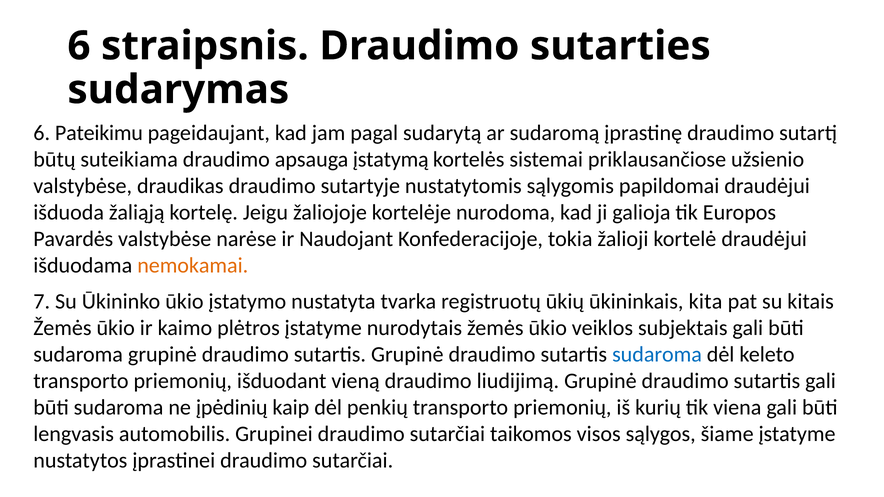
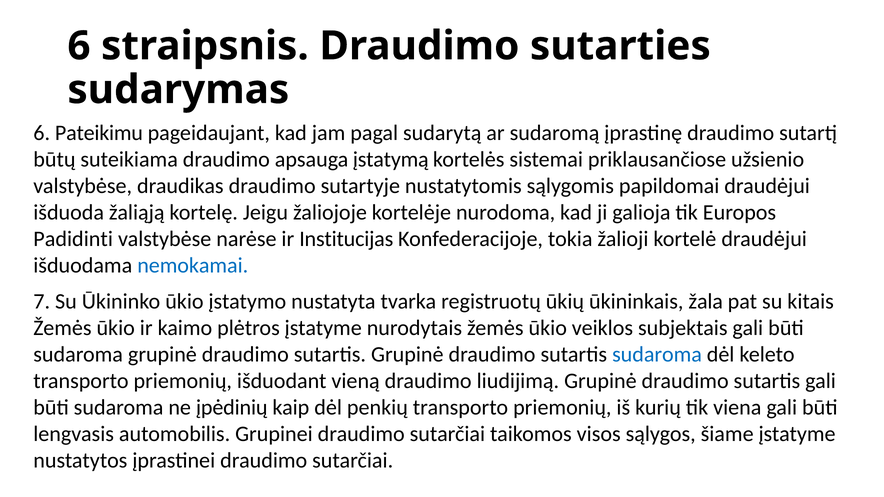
Pavardės: Pavardės -> Padidinti (73, 239)
Naudojant: Naudojant -> Institucijas (346, 239)
nemokamai colour: orange -> blue (193, 266)
kita: kita -> žala (706, 302)
